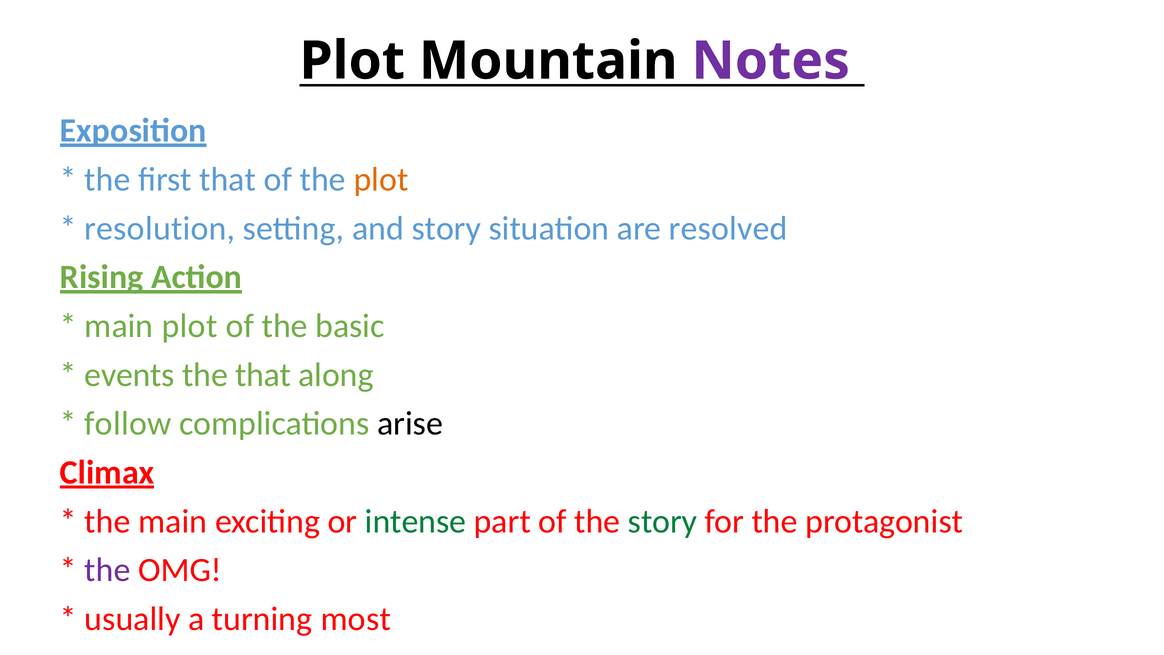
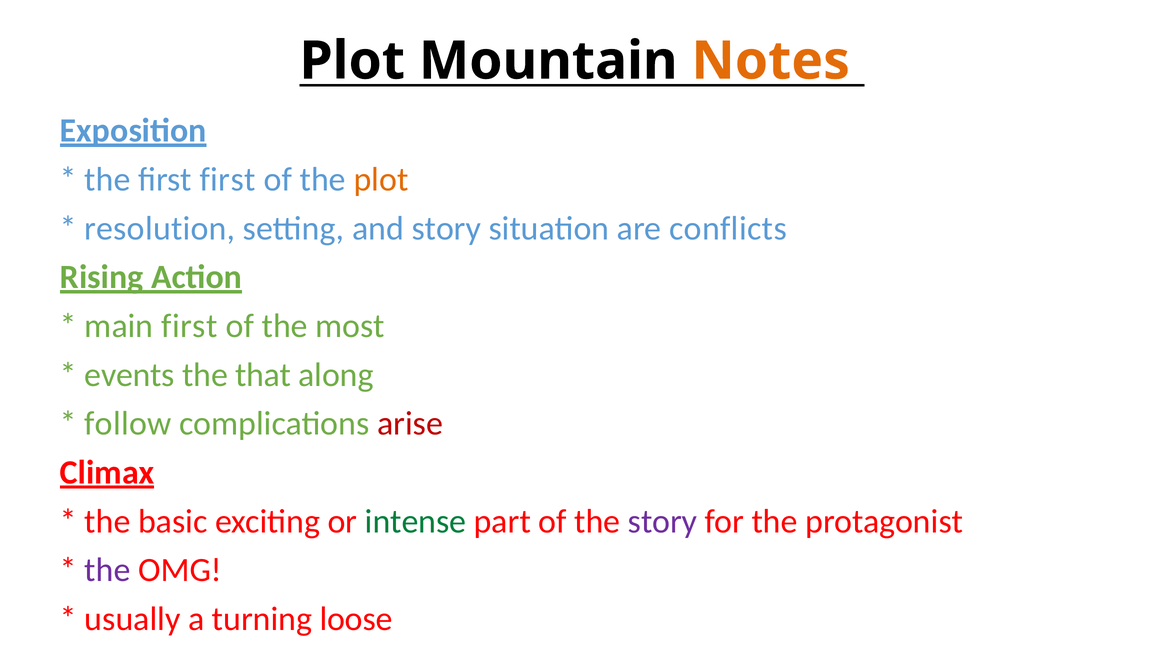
Notes colour: purple -> orange (771, 61)
first that: that -> first (228, 179)
resolved: resolved -> conflicts (728, 228)
main plot: plot -> first (189, 326)
basic: basic -> most (350, 326)
arise colour: black -> red (410, 424)
the main: main -> basic (173, 521)
story colour: green -> purple (663, 521)
most: most -> loose (356, 619)
